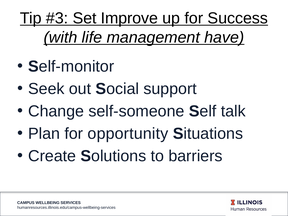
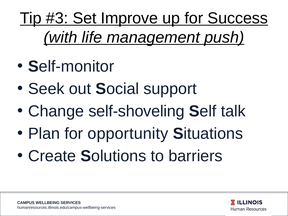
have: have -> push (224, 37)
self-someone: self-someone -> self-shoveling (136, 111)
